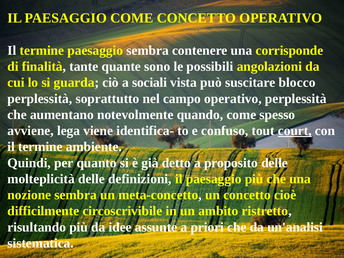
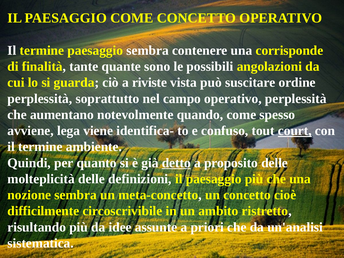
sociali: sociali -> riviste (150, 83)
blocco: blocco -> ordine (297, 83)
detto underline: none -> present (176, 163)
